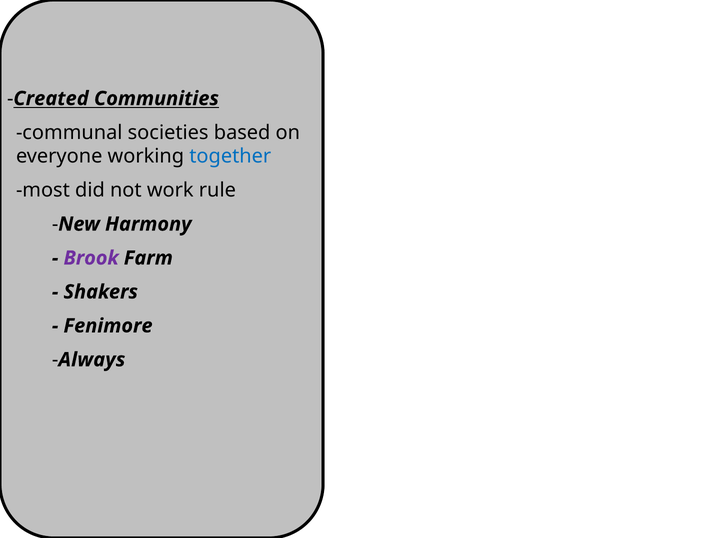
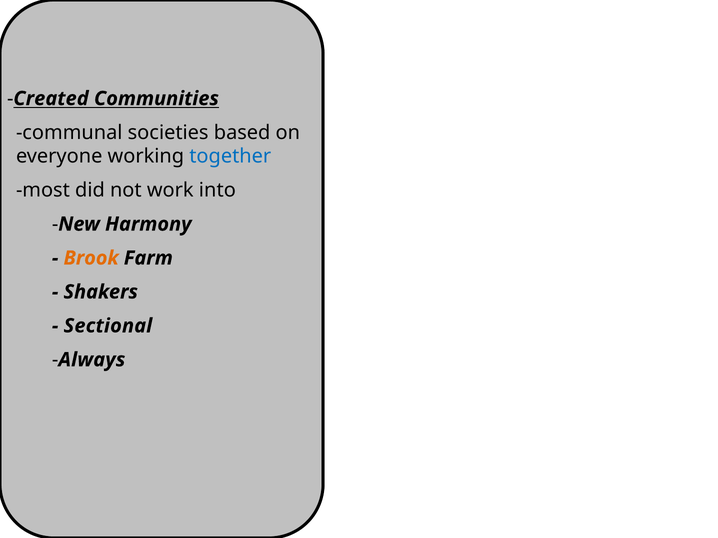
rule: rule -> into (217, 190)
Brook colour: purple -> orange (91, 258)
Fenimore: Fenimore -> Sectional (108, 326)
